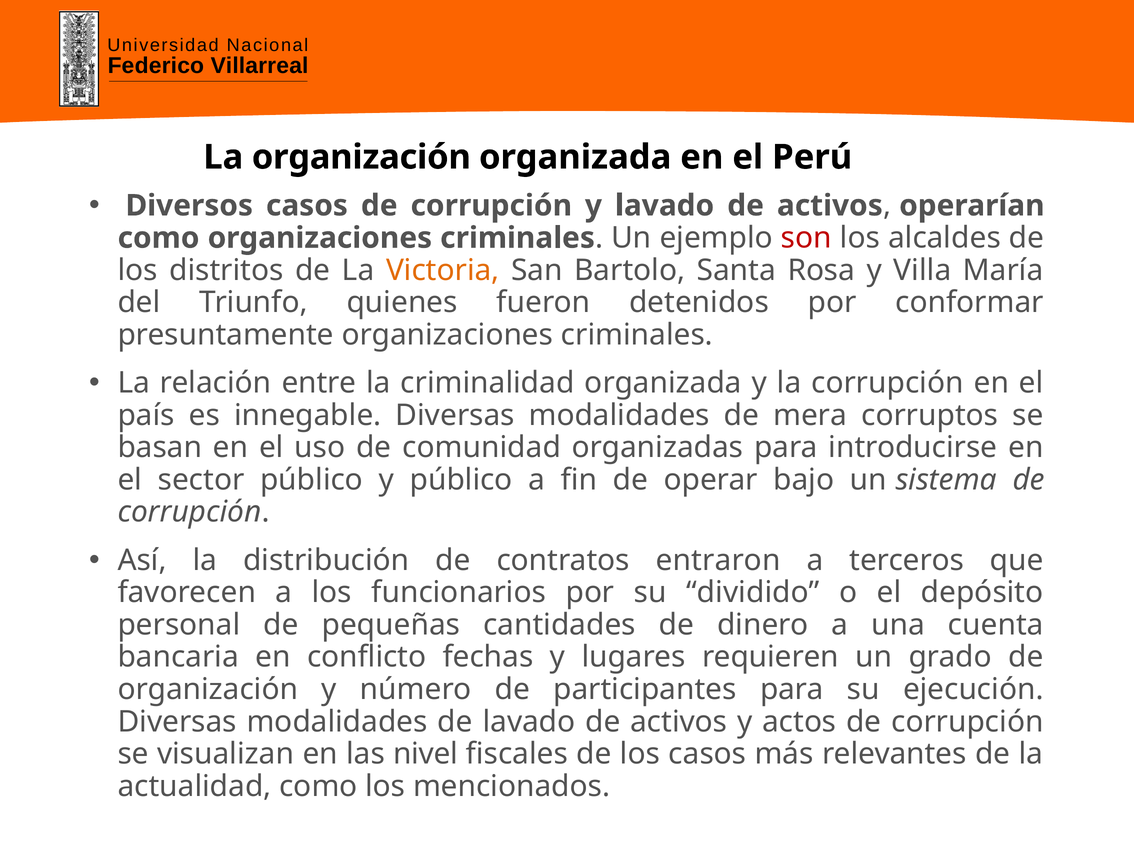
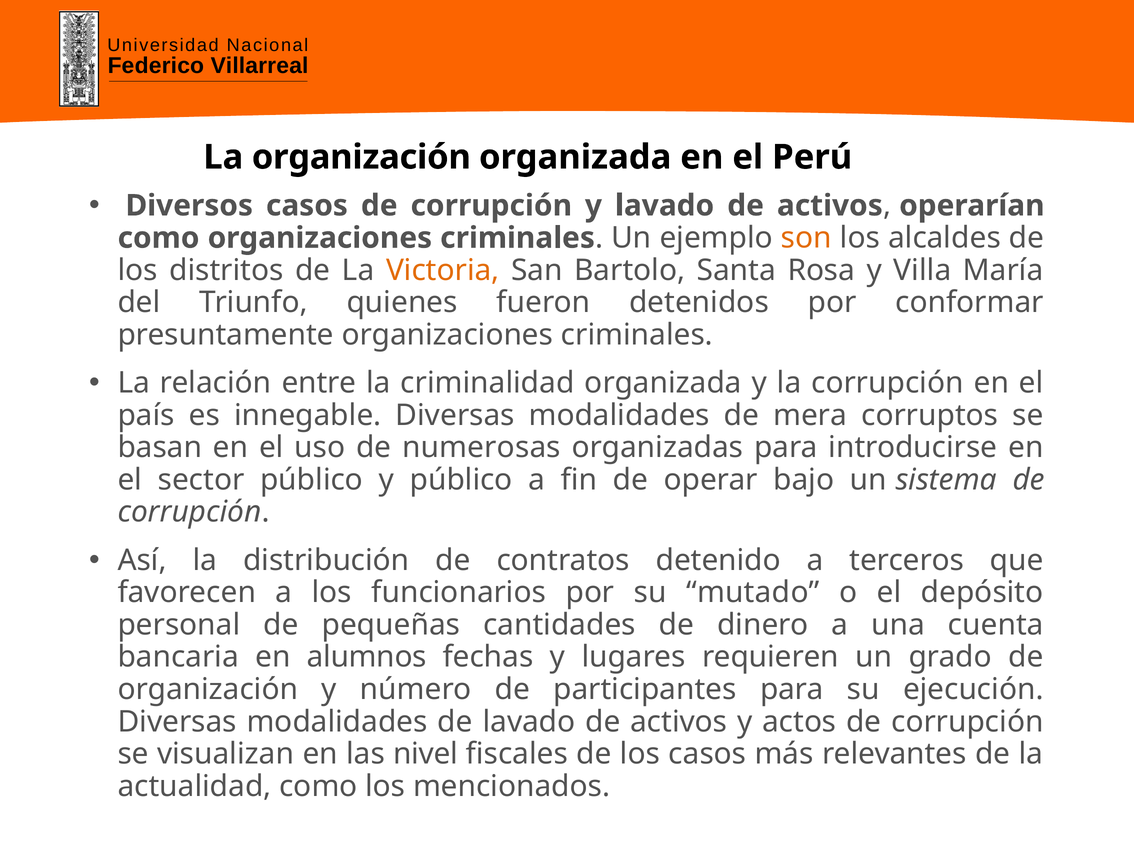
son colour: red -> orange (806, 238)
comunidad: comunidad -> numerosas (482, 448)
entraron: entraron -> detenido (718, 560)
dividido: dividido -> mutado (753, 593)
conflicto: conflicto -> alumnos (367, 657)
